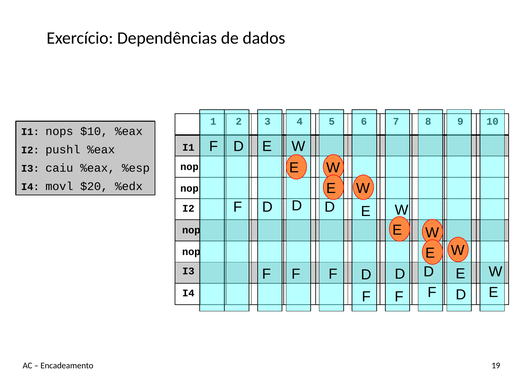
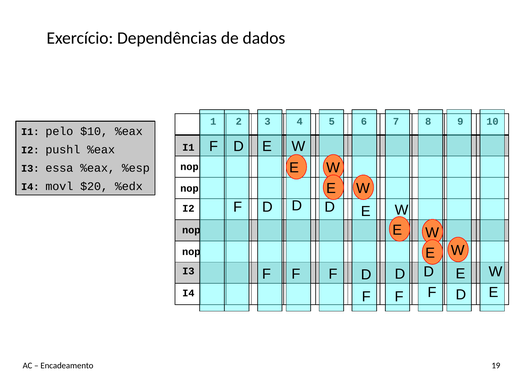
nops: nops -> pelo (59, 131)
caiu: caiu -> essa (59, 168)
